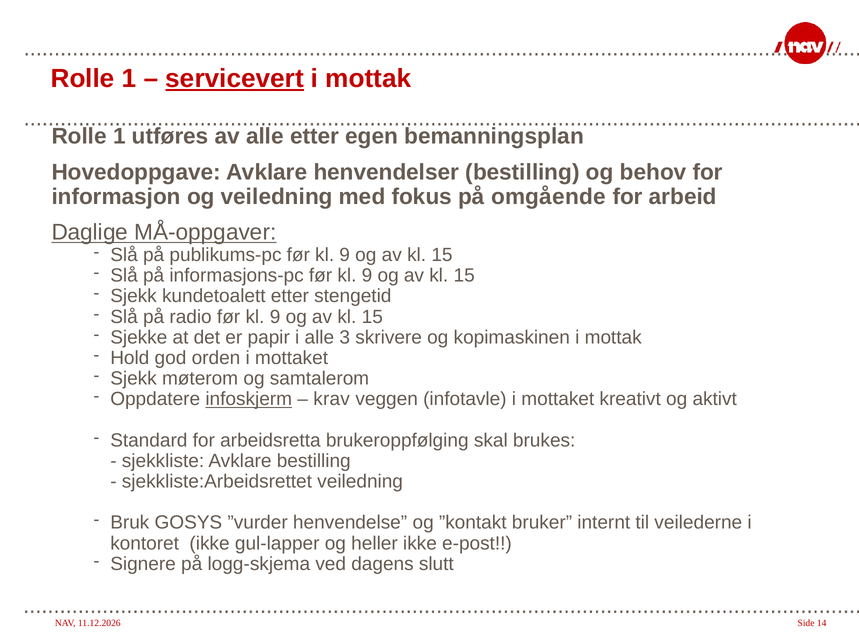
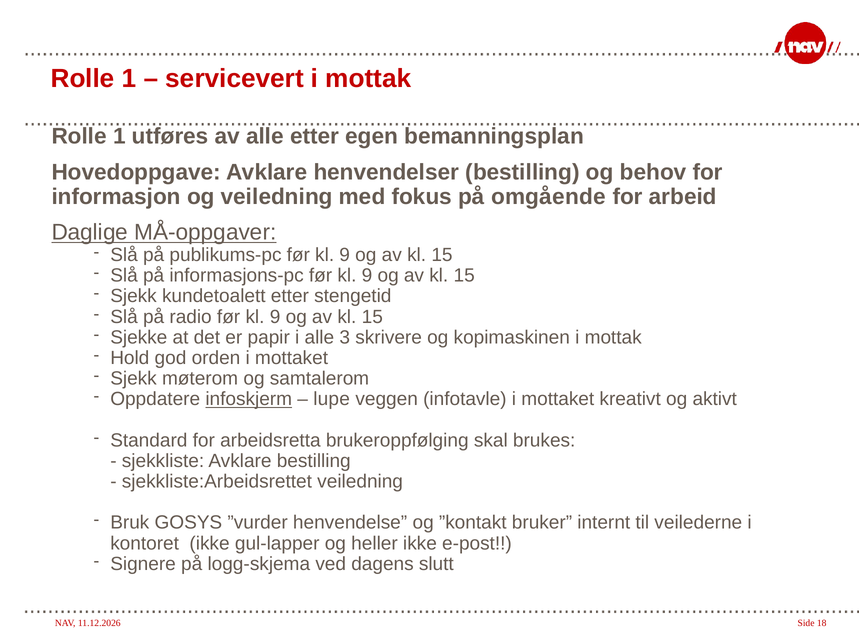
servicevert underline: present -> none (235, 79)
krav: krav -> lupe (332, 399)
14: 14 -> 18 (822, 624)
